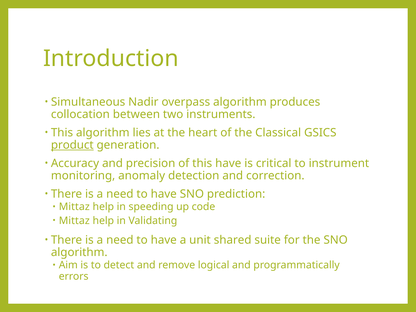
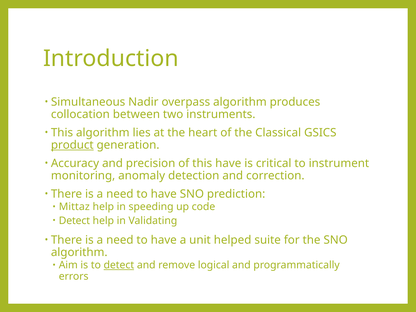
Mittaz: Mittaz -> Detect (74, 221)
shared: shared -> helped (233, 240)
detect underline: none -> present (119, 265)
